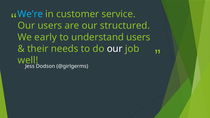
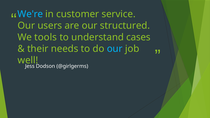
early: early -> tools (46, 37)
understand users: users -> cases (138, 37)
our colour: white -> light blue (115, 49)
